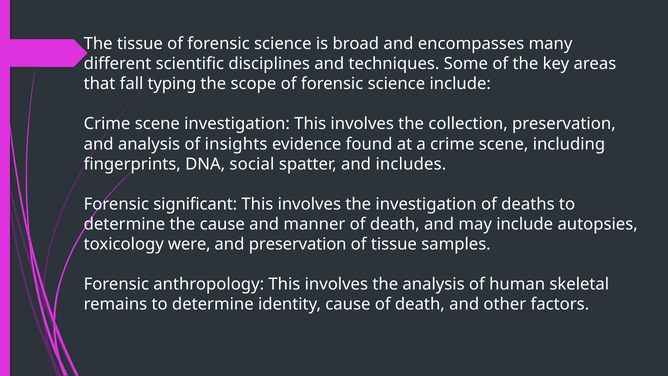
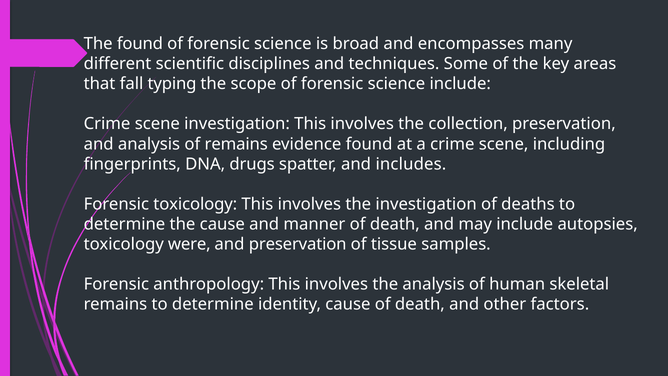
The tissue: tissue -> found (140, 44)
of insights: insights -> remains (236, 144)
social: social -> drugs (252, 164)
Forensic significant: significant -> toxicology (195, 204)
